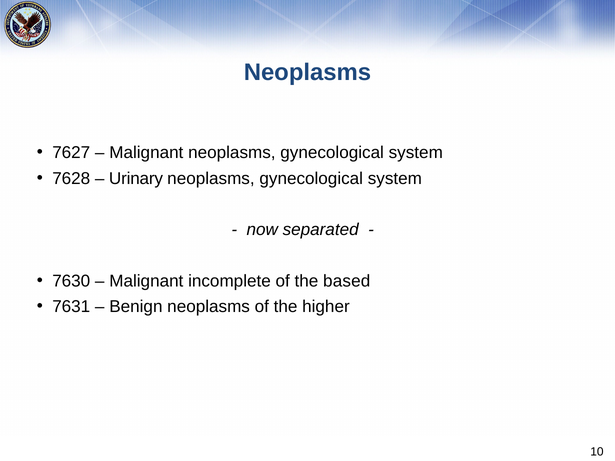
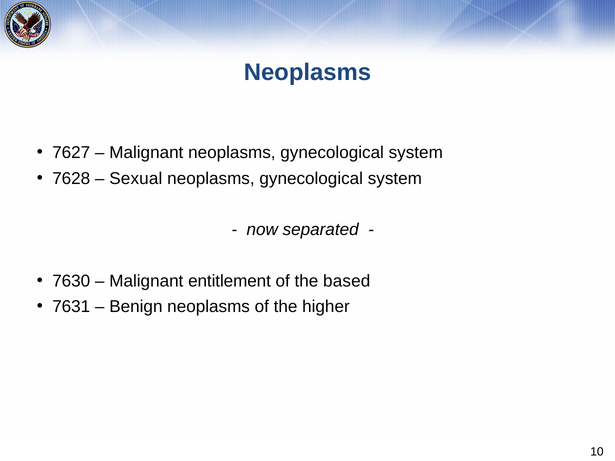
Urinary: Urinary -> Sexual (136, 179)
incomplete: incomplete -> entitlement (230, 281)
